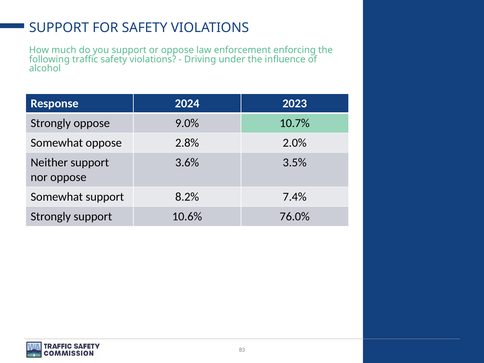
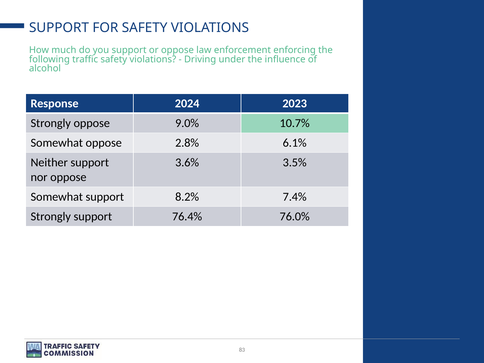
2.0%: 2.0% -> 6.1% (295, 143)
10.6%: 10.6% -> 76.4% (187, 216)
